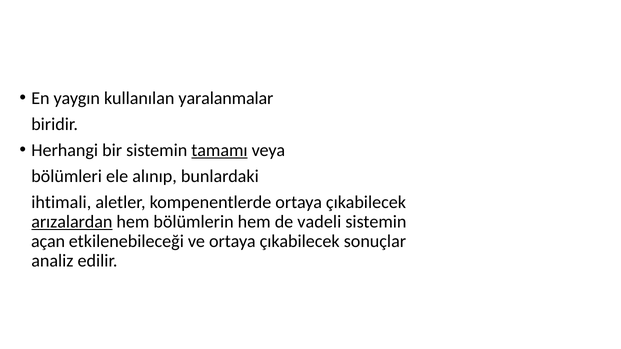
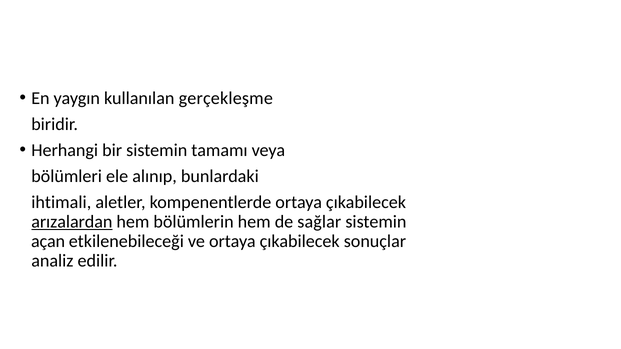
yaralanmalar: yaralanmalar -> gerçekleşme (226, 98)
tamamı underline: present -> none (219, 150)
vadeli: vadeli -> sağlar (319, 222)
